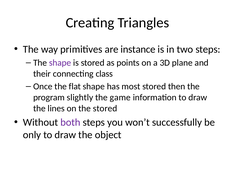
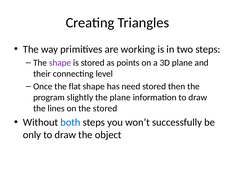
instance: instance -> working (138, 49)
class: class -> level (104, 74)
most: most -> need (131, 87)
the game: game -> plane (120, 98)
both colour: purple -> blue (70, 122)
